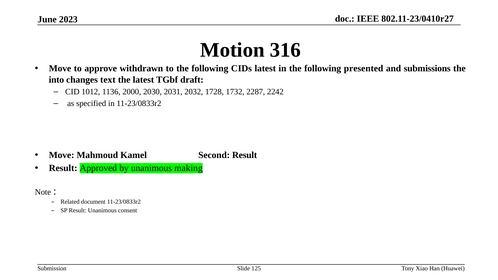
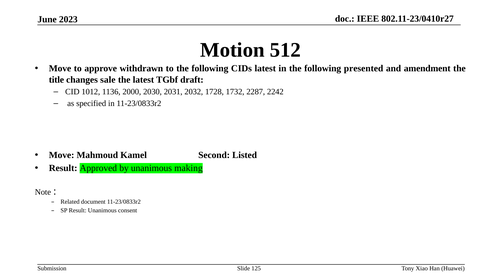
316: 316 -> 512 (285, 50)
submissions: submissions -> amendment (427, 69)
into: into -> title (56, 80)
text: text -> sale (108, 80)
Second Result: Result -> Listed (245, 155)
